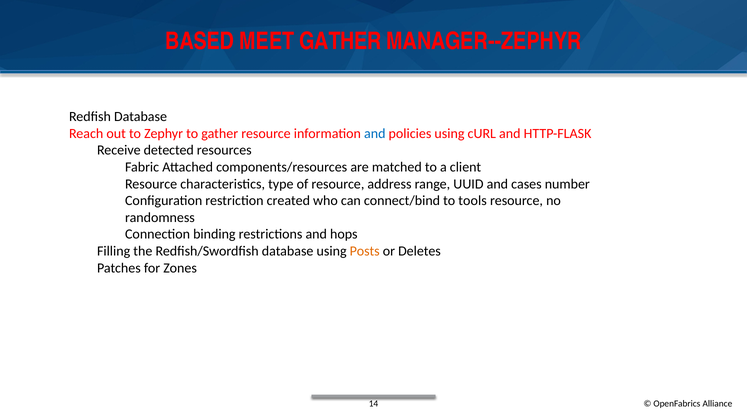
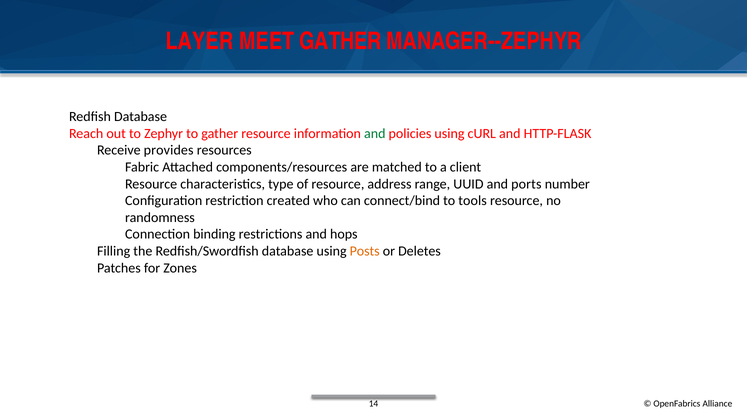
BASED: BASED -> LAYER (200, 42)
and colour: blue -> green (375, 134)
detected: detected -> provides (169, 150)
cases: cases -> ports (526, 184)
